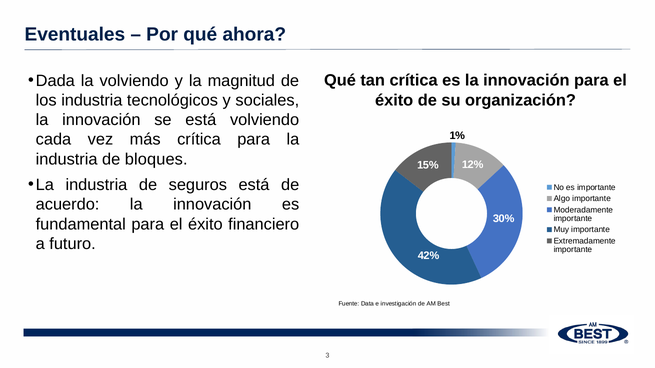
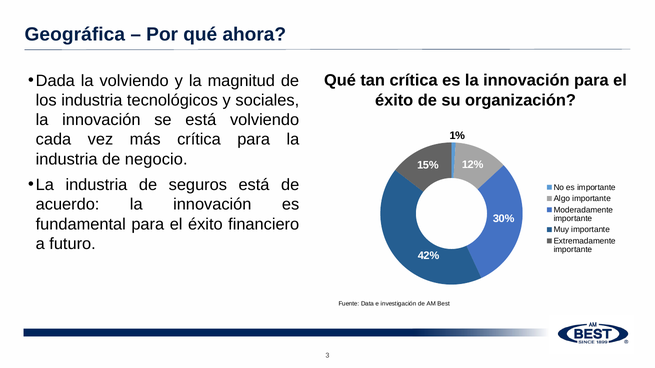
Eventuales: Eventuales -> Geográfica (75, 35)
bloques: bloques -> negocio (156, 159)
